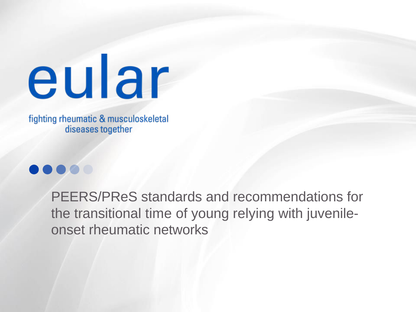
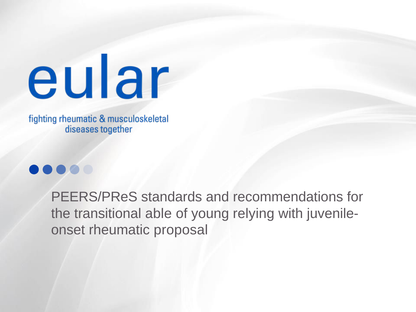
time: time -> able (159, 213)
networks: networks -> proposal (181, 230)
